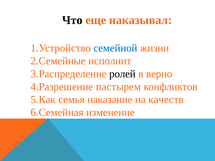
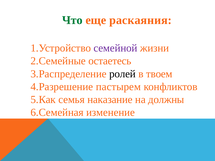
Что colour: black -> green (72, 20)
наказывал: наказывал -> раскаяния (141, 20)
семейной colour: blue -> purple (116, 48)
исполнит: исполнит -> остаетесь (110, 61)
верно: верно -> твоем (159, 74)
качеств: качеств -> должны (166, 100)
